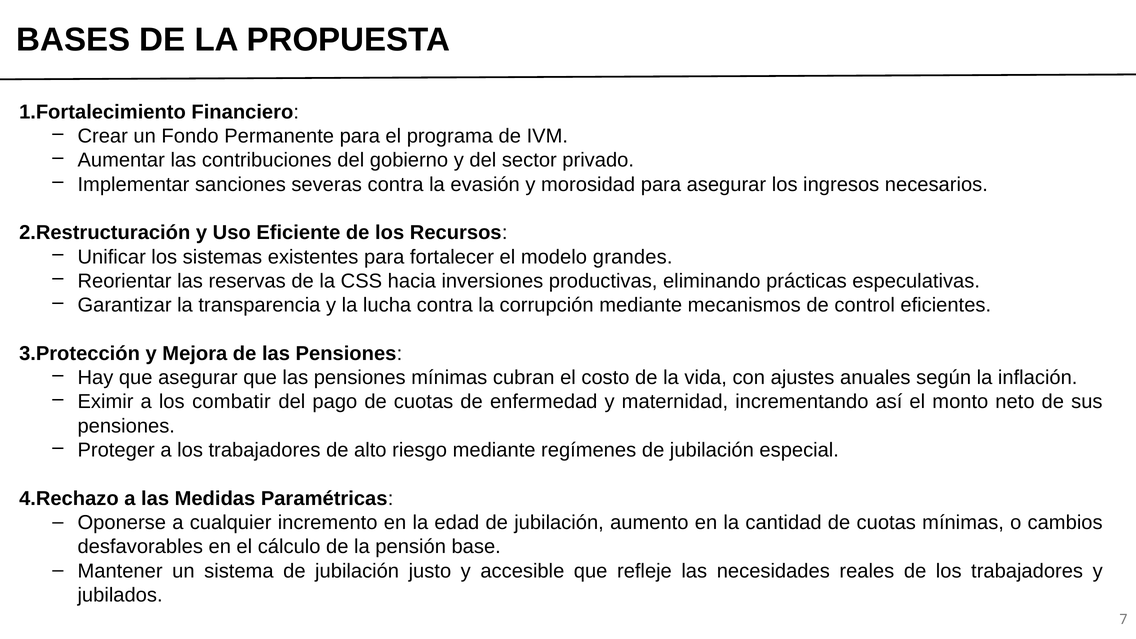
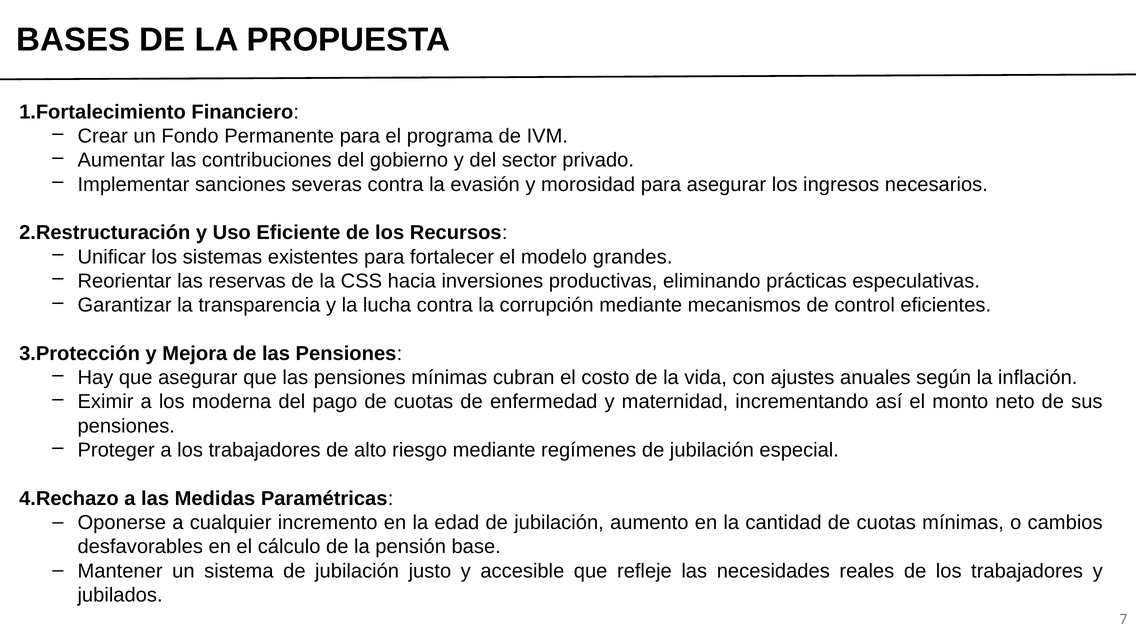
combatir: combatir -> moderna (232, 402)
